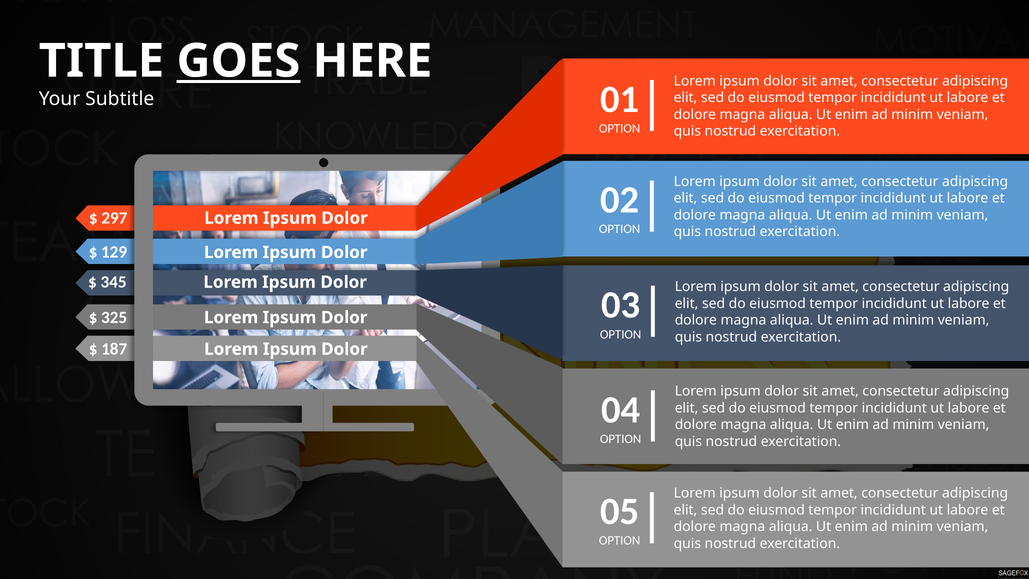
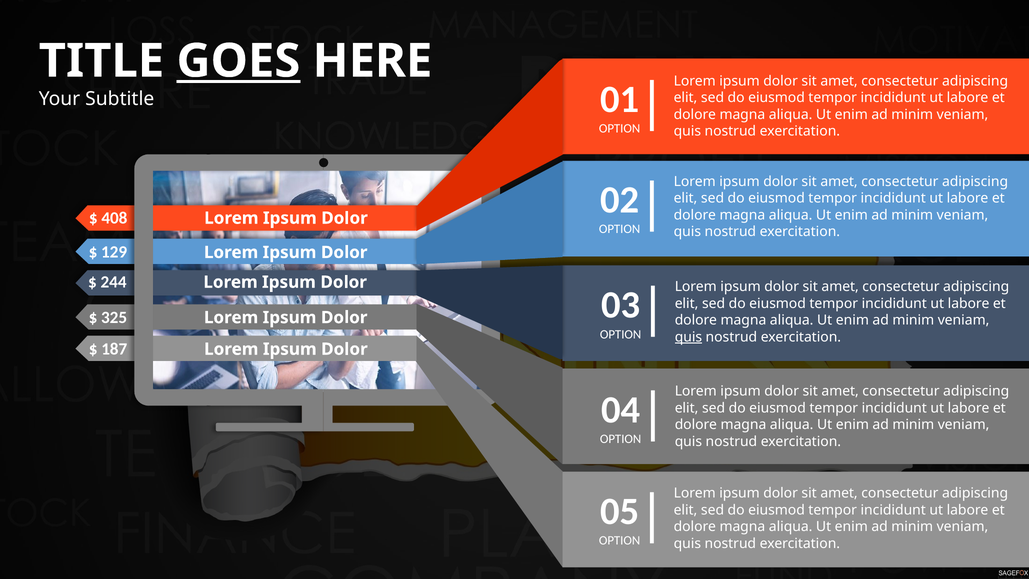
297: 297 -> 408 (114, 218)
345: 345 -> 244 (114, 282)
quis underline: none -> present (688, 337)
